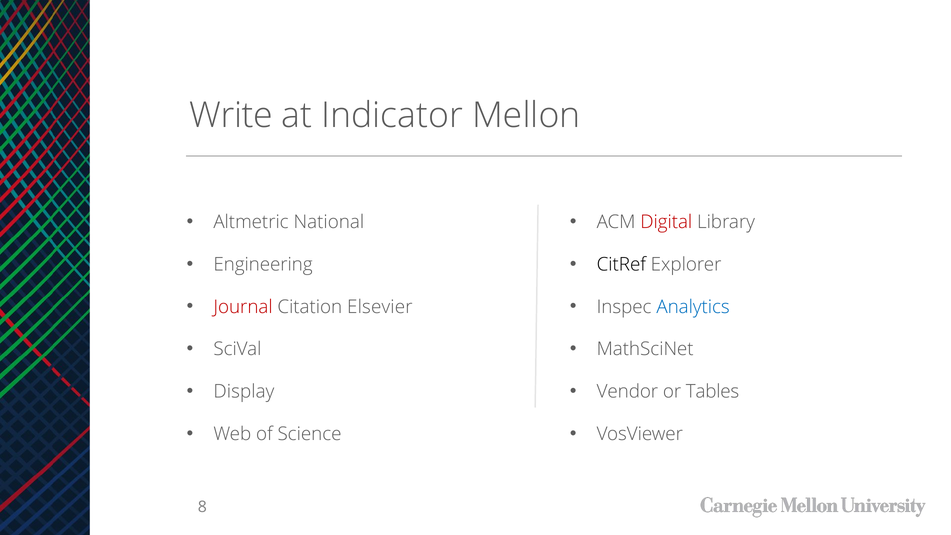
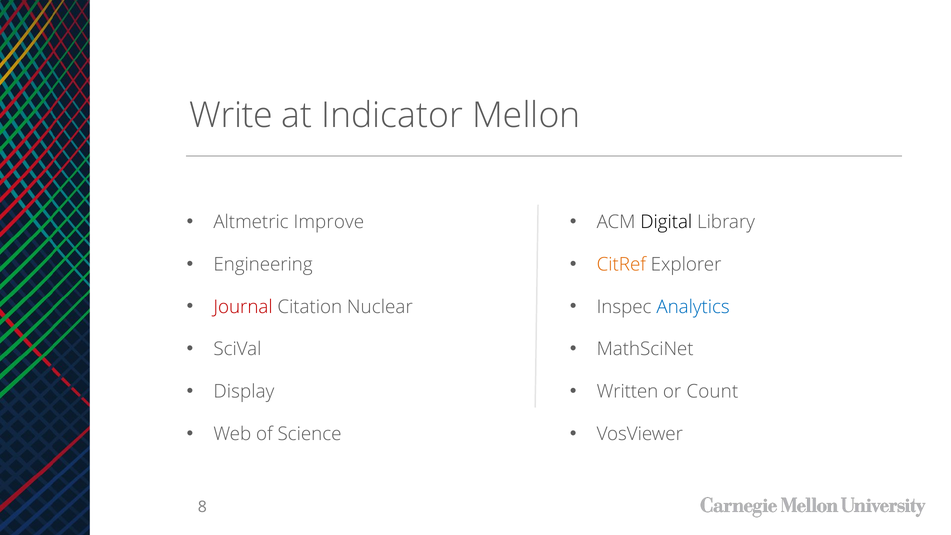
National: National -> Improve (329, 222)
Digital colour: red -> black (666, 222)
CitRef colour: black -> orange (621, 264)
Elsevier: Elsevier -> Nuclear (380, 307)
Vendor: Vendor -> Written (627, 392)
Tables: Tables -> Count (712, 392)
